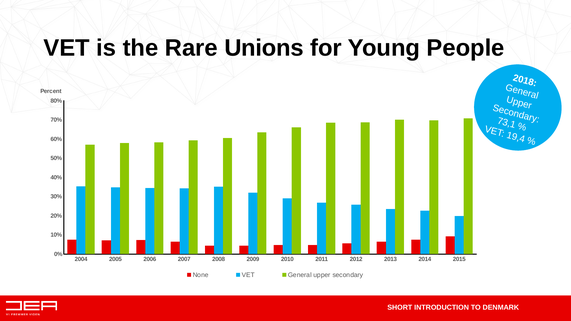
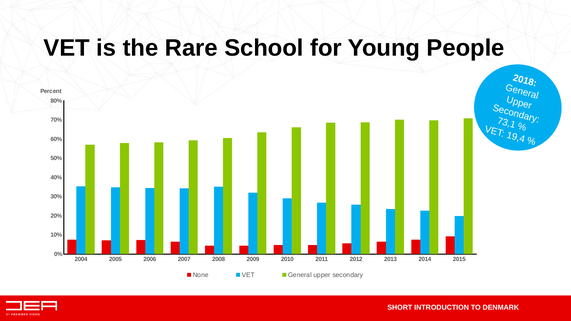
Unions: Unions -> School (264, 48)
